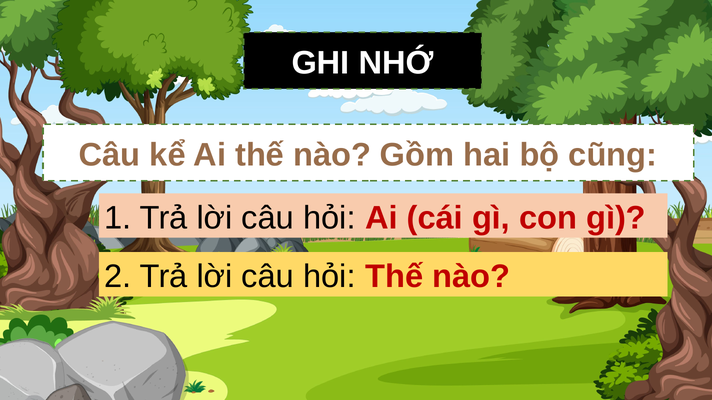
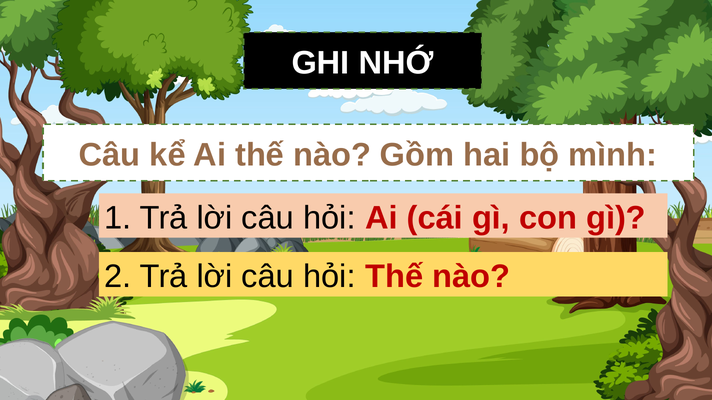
cũng: cũng -> mình (613, 155)
